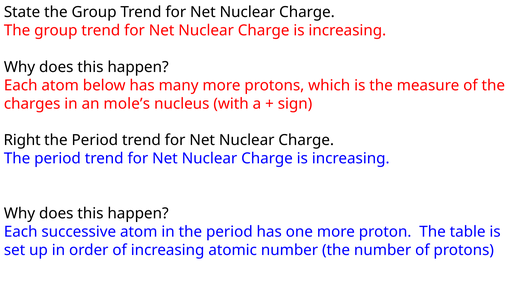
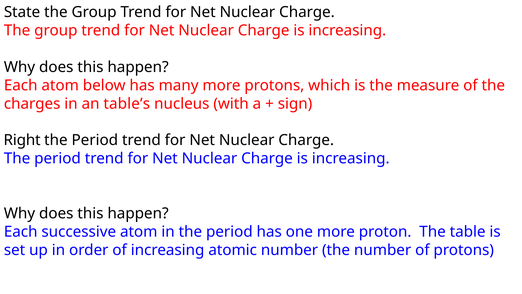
mole’s: mole’s -> table’s (127, 104)
